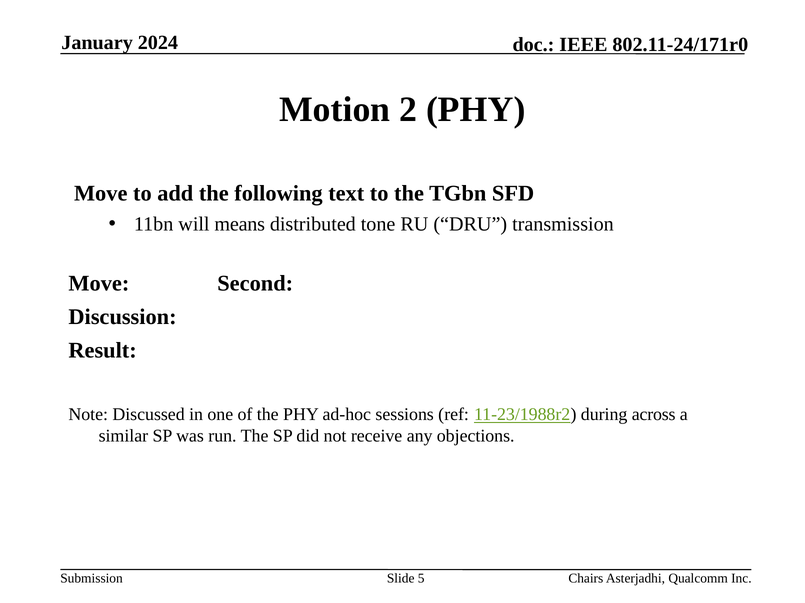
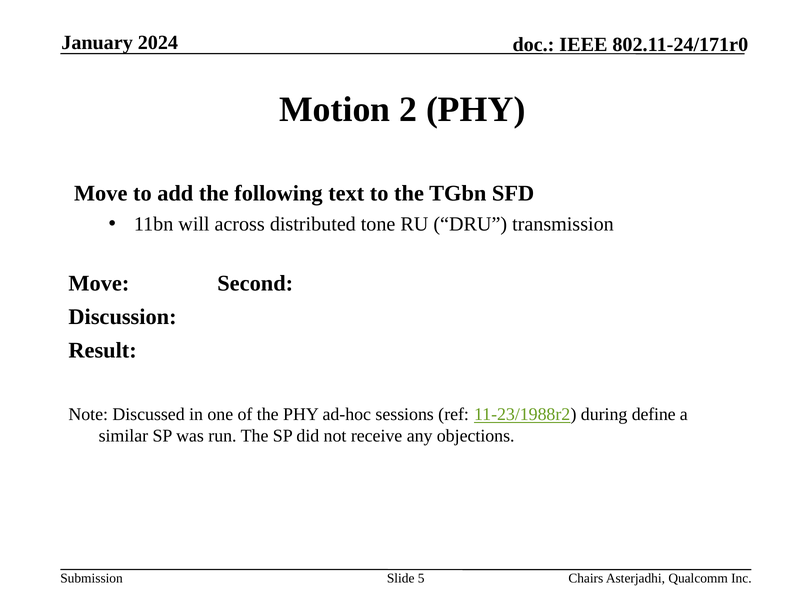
means: means -> across (240, 224)
across: across -> define (654, 415)
